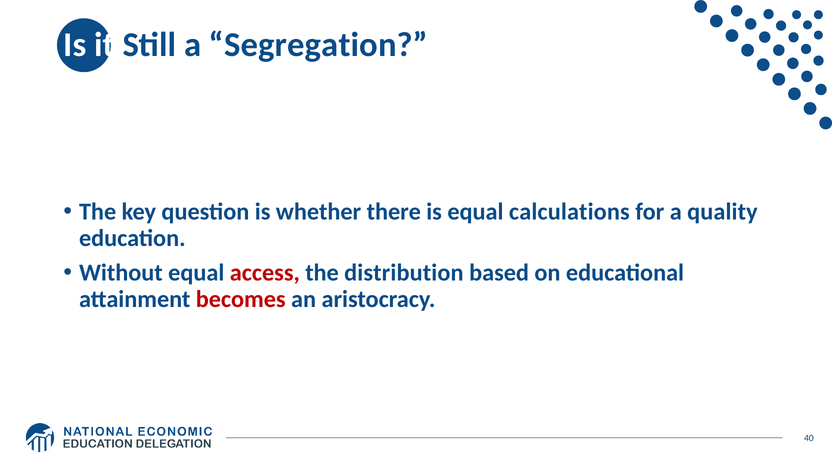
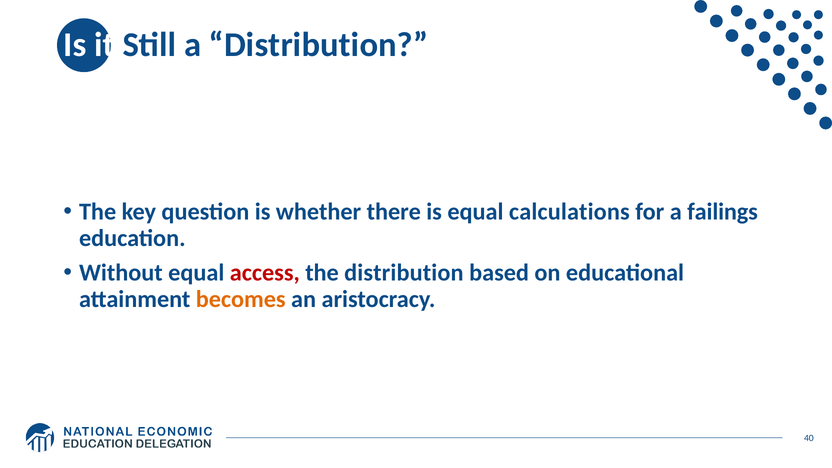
a Segregation: Segregation -> Distribution (318, 45)
quality: quality -> failings (723, 212)
becomes colour: red -> orange (241, 299)
